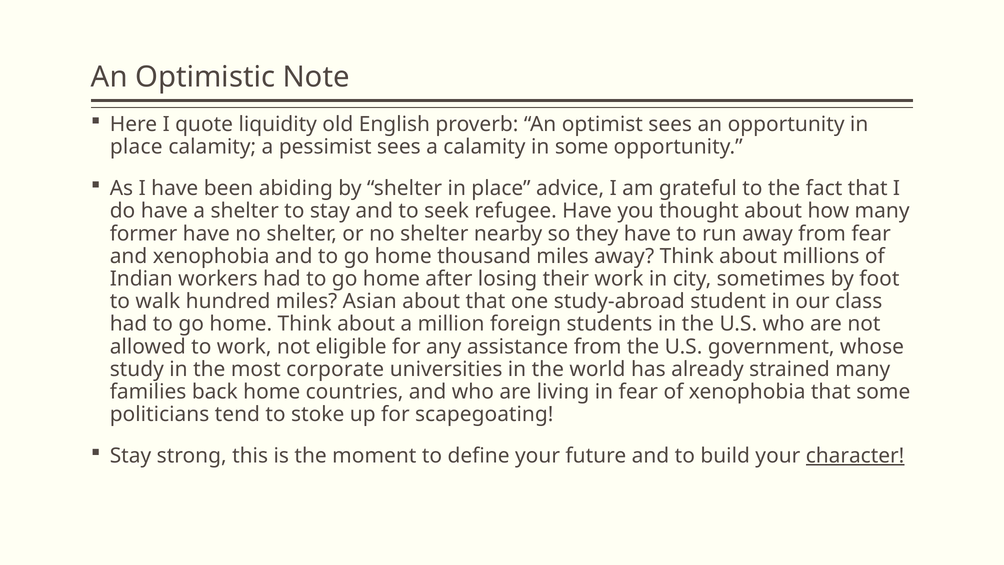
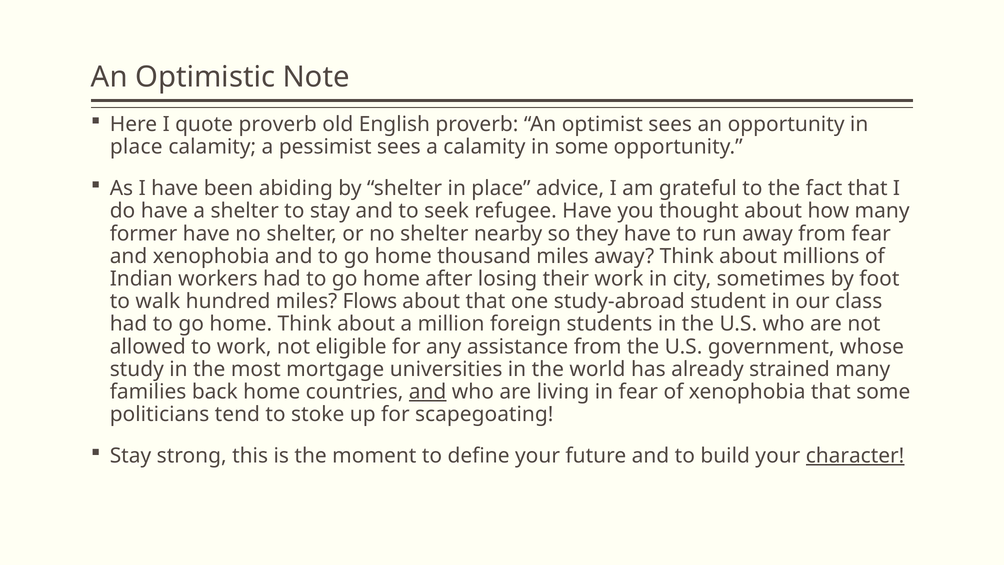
quote liquidity: liquidity -> proverb (278, 124)
Asian: Asian -> Flows (370, 301)
corporate: corporate -> mortgage (335, 369)
and underline: none -> present (428, 392)
